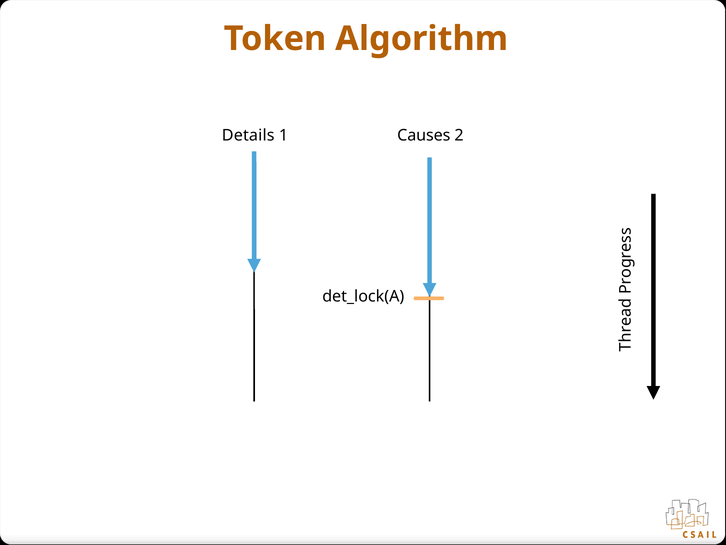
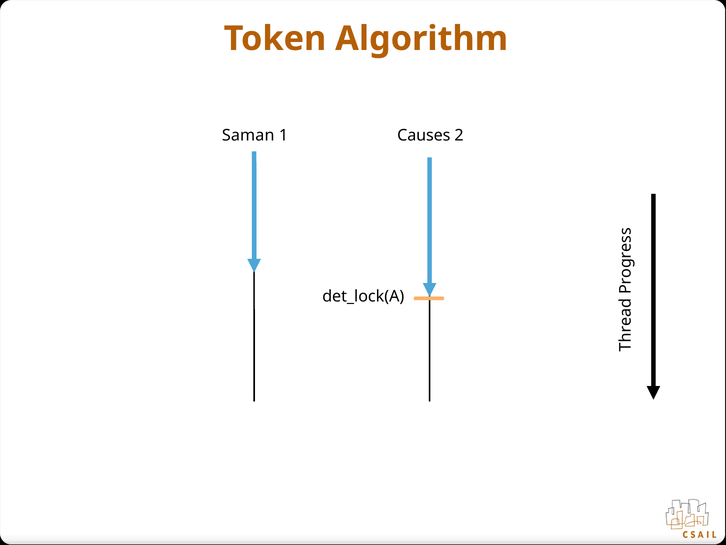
Details: Details -> Saman (248, 135)
